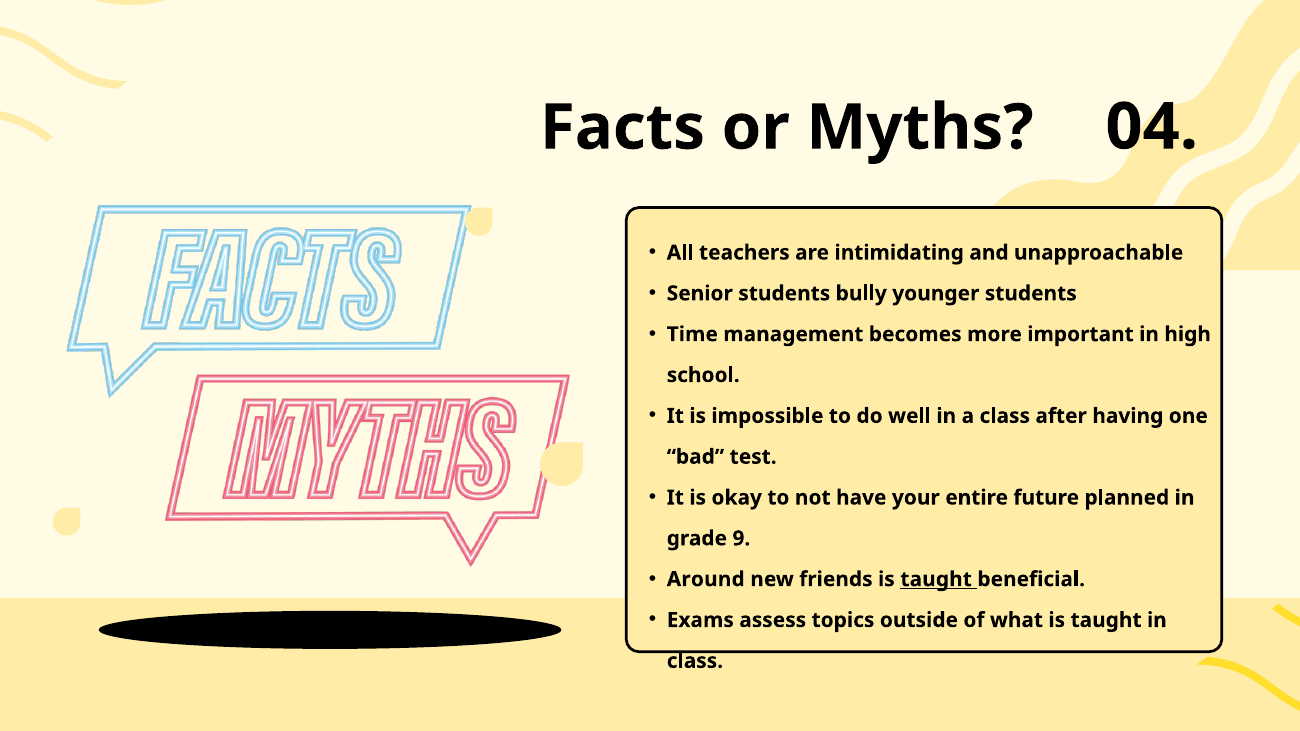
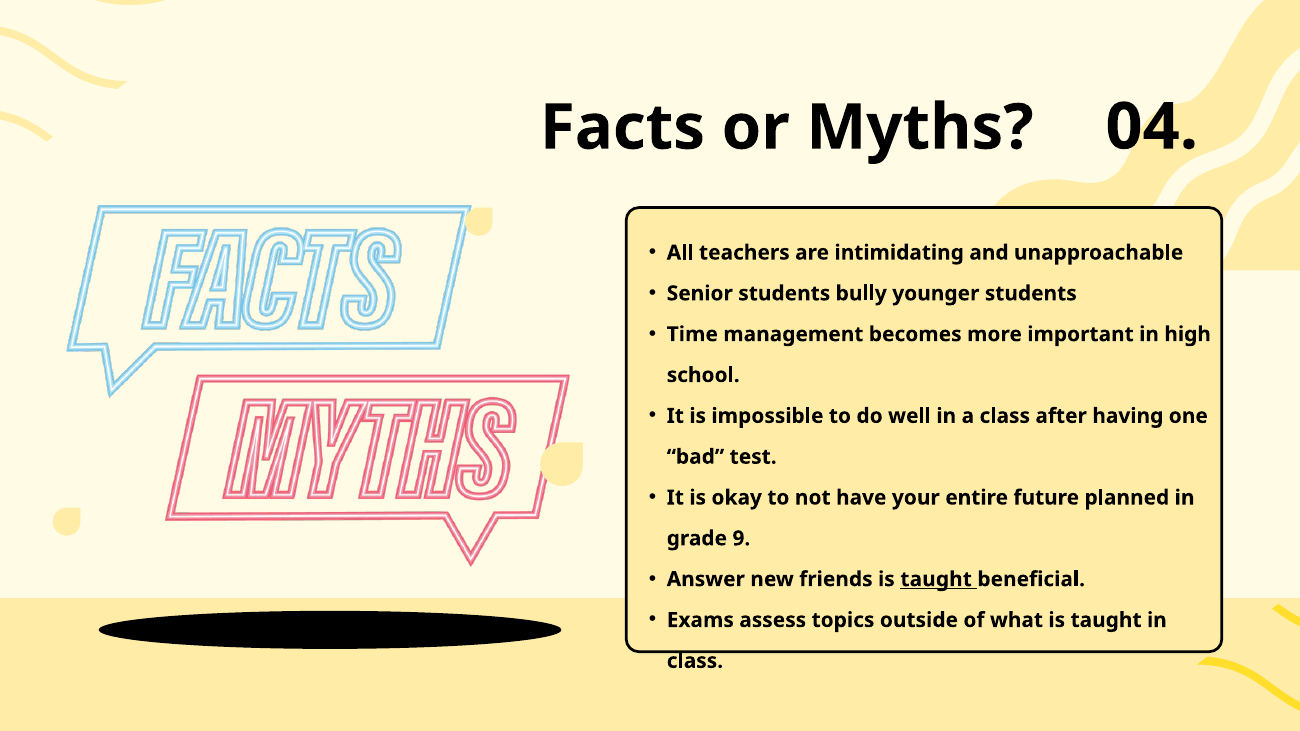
Around: Around -> Answer (706, 579)
